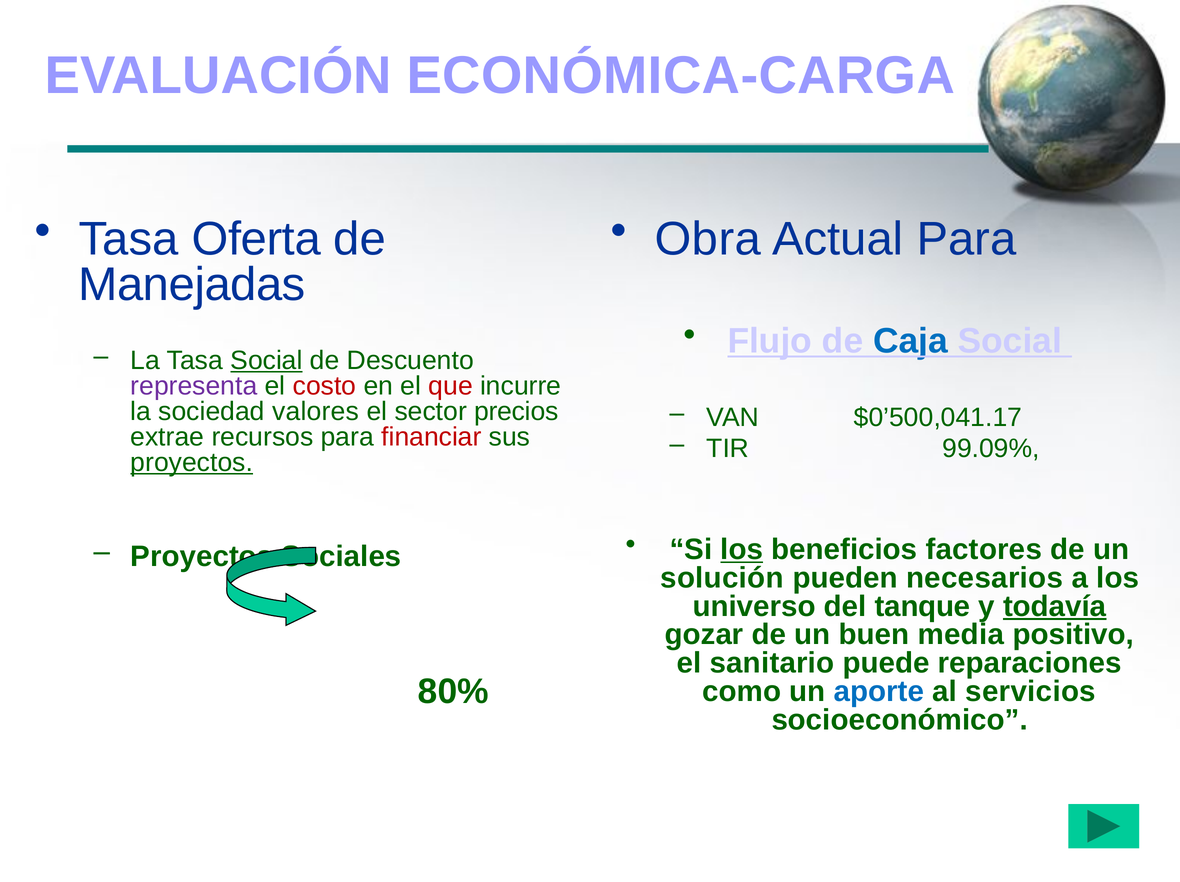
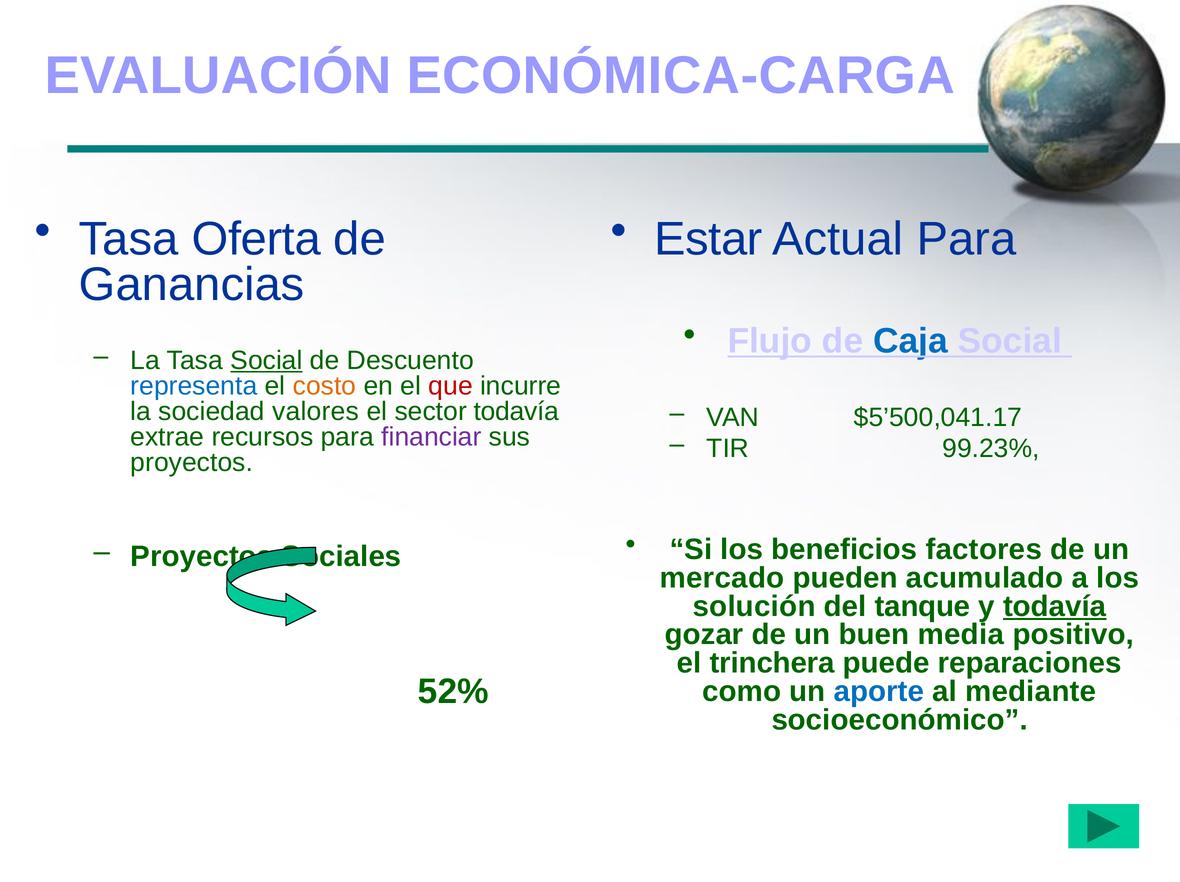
Obra: Obra -> Estar (708, 239)
Manejadas: Manejadas -> Ganancias (192, 285)
representa colour: purple -> blue (194, 386)
costo colour: red -> orange (324, 386)
sector precios: precios -> todavía (516, 411)
$0’500,041.17: $0’500,041.17 -> $5’500,041.17 (938, 418)
financiar colour: red -> purple (431, 437)
99.09%: 99.09% -> 99.23% (991, 449)
proyectos underline: present -> none (192, 463)
los underline: present -> none (742, 550)
solución: solución -> mercado (722, 578)
necesarios: necesarios -> acumulado (985, 578)
universo: universo -> solución (754, 607)
sanitario: sanitario -> trinchera (772, 663)
80%: 80% -> 52% (453, 692)
servicios: servicios -> mediante (1031, 692)
